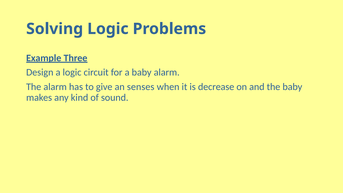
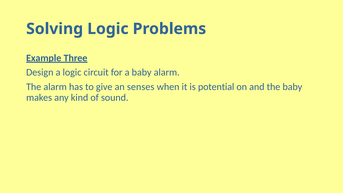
decrease: decrease -> potential (216, 87)
